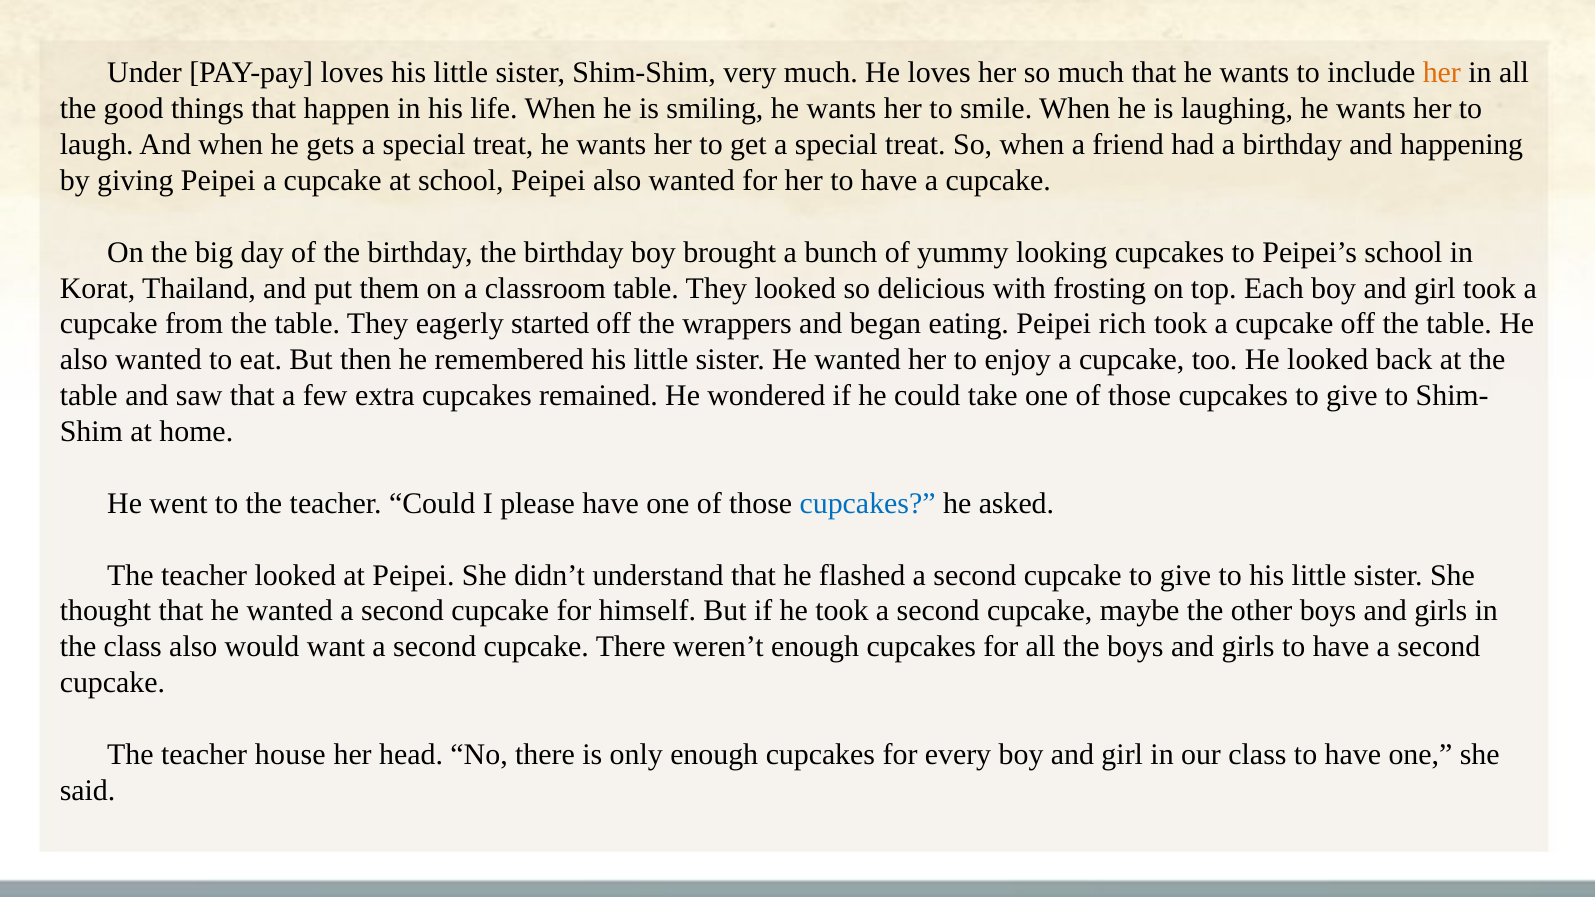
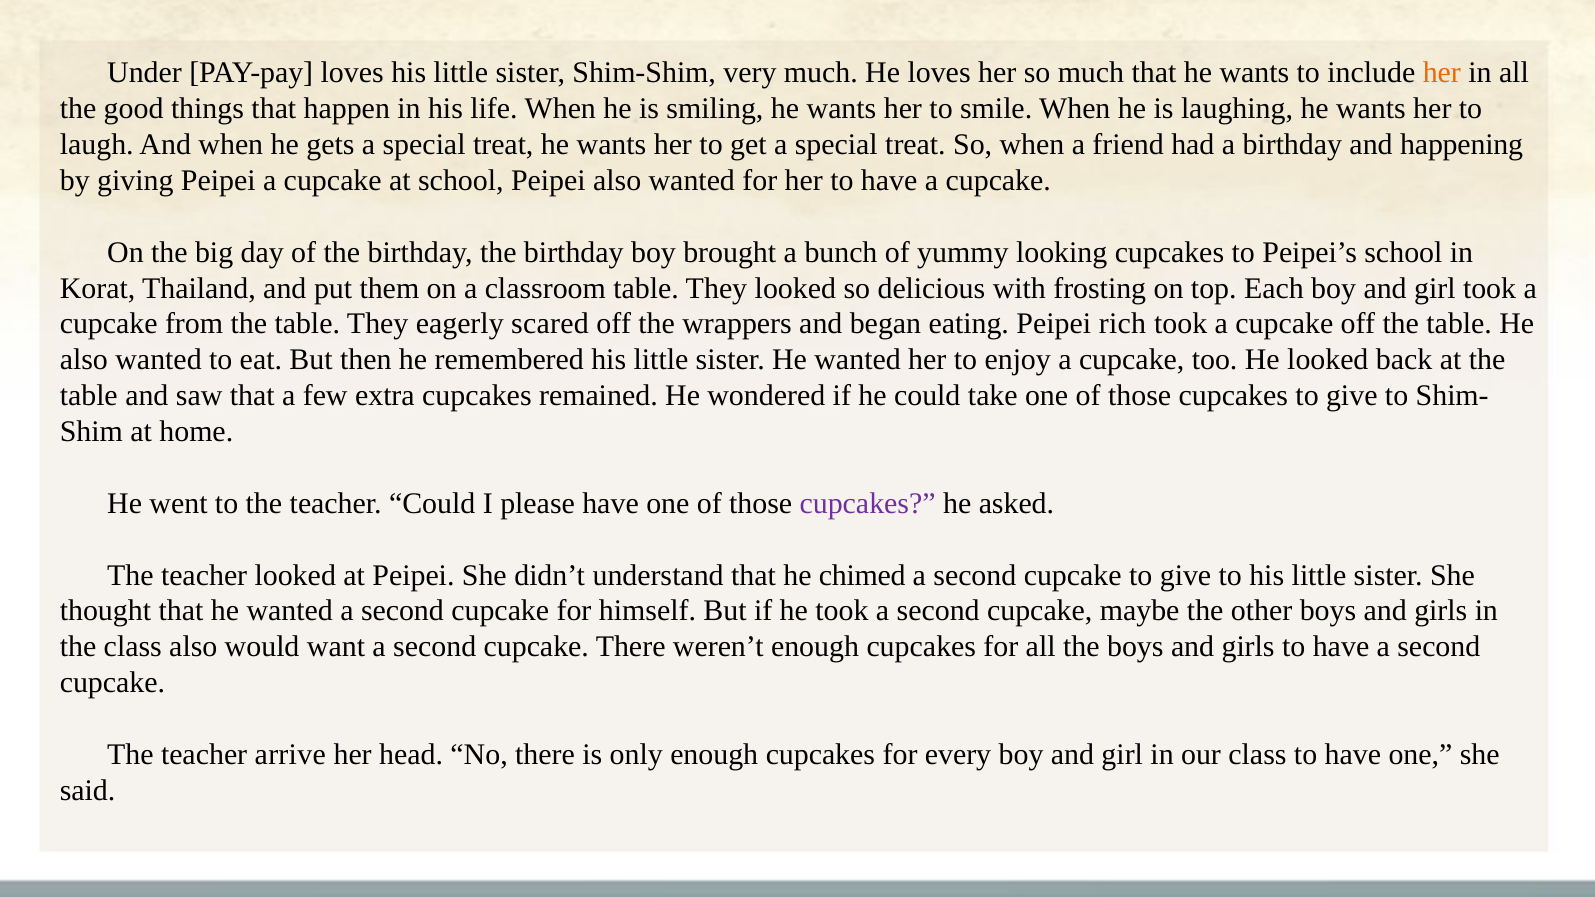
started: started -> scared (550, 324)
cupcakes colour: blue -> purple (868, 504)
flashed: flashed -> chimed (862, 575)
house: house -> arrive (290, 755)
